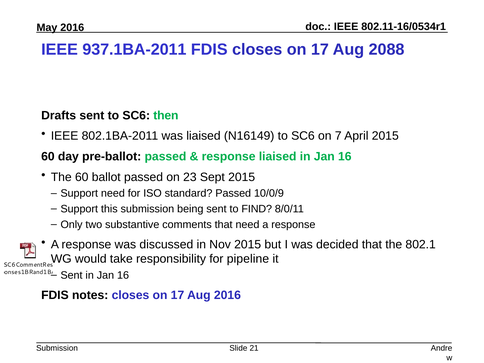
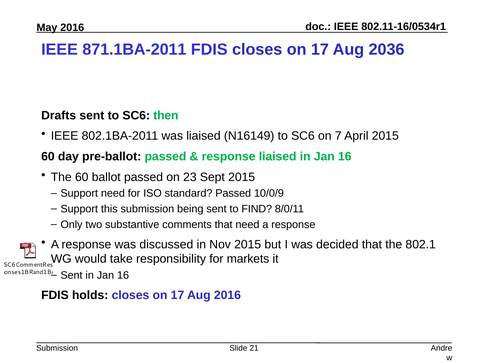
937.1BA-2011: 937.1BA-2011 -> 871.1BA-2011 (134, 50)
2088: 2088 -> 2036 (387, 50)
pipeline: pipeline -> markets (248, 259)
notes: notes -> holds (90, 295)
